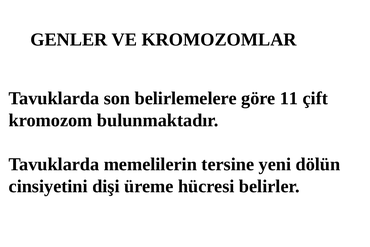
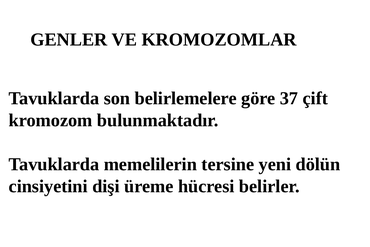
11: 11 -> 37 (289, 98)
